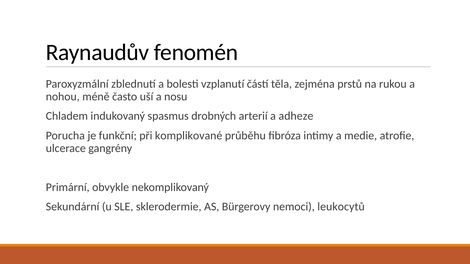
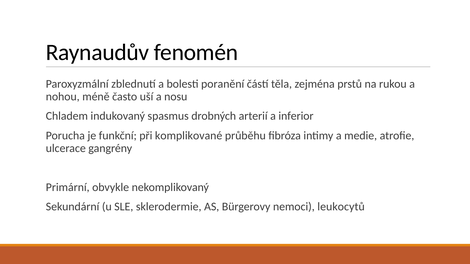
vzplanutí: vzplanutí -> poranění (223, 84)
adheze: adheze -> inferior (296, 116)
